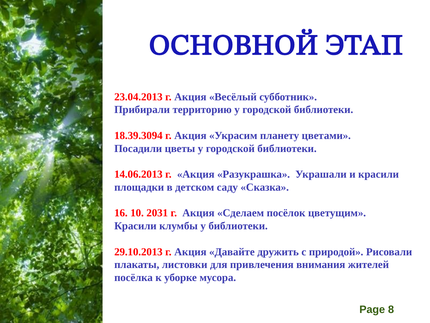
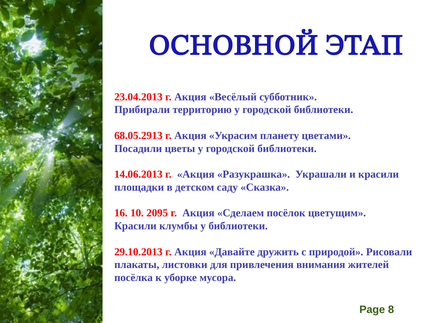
18.39.3094: 18.39.3094 -> 68.05.2913 (138, 135)
2031: 2031 -> 2095 (157, 213)
